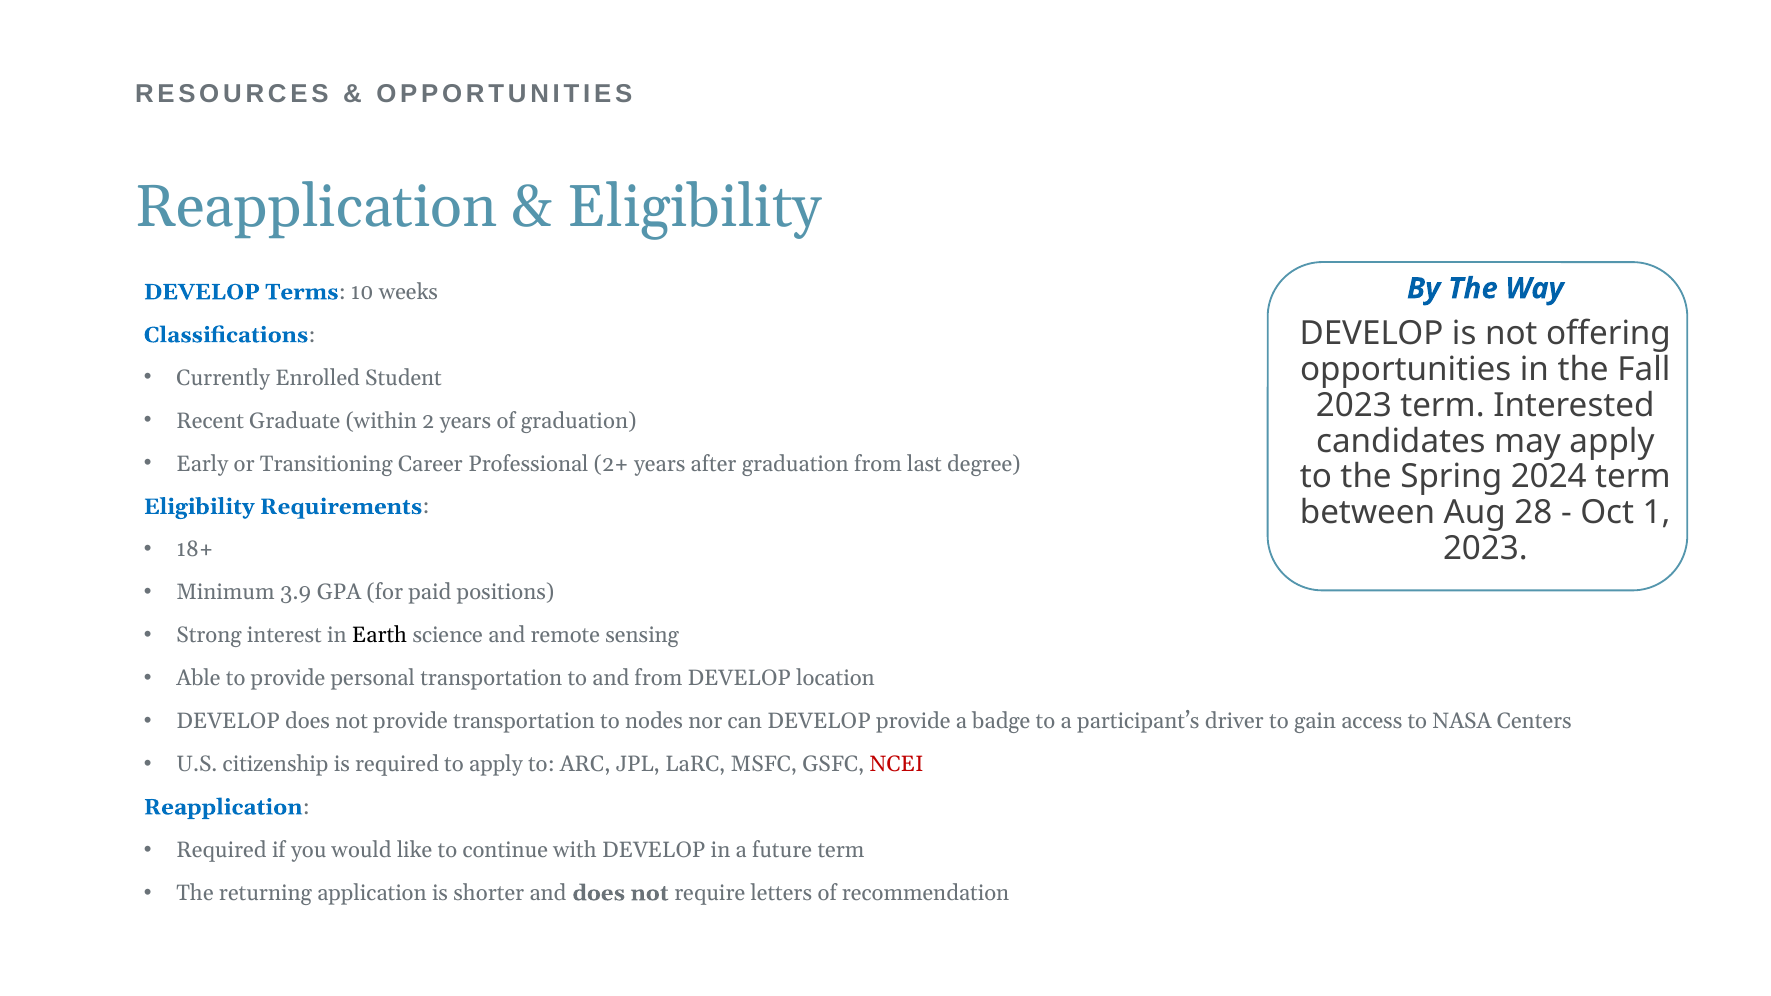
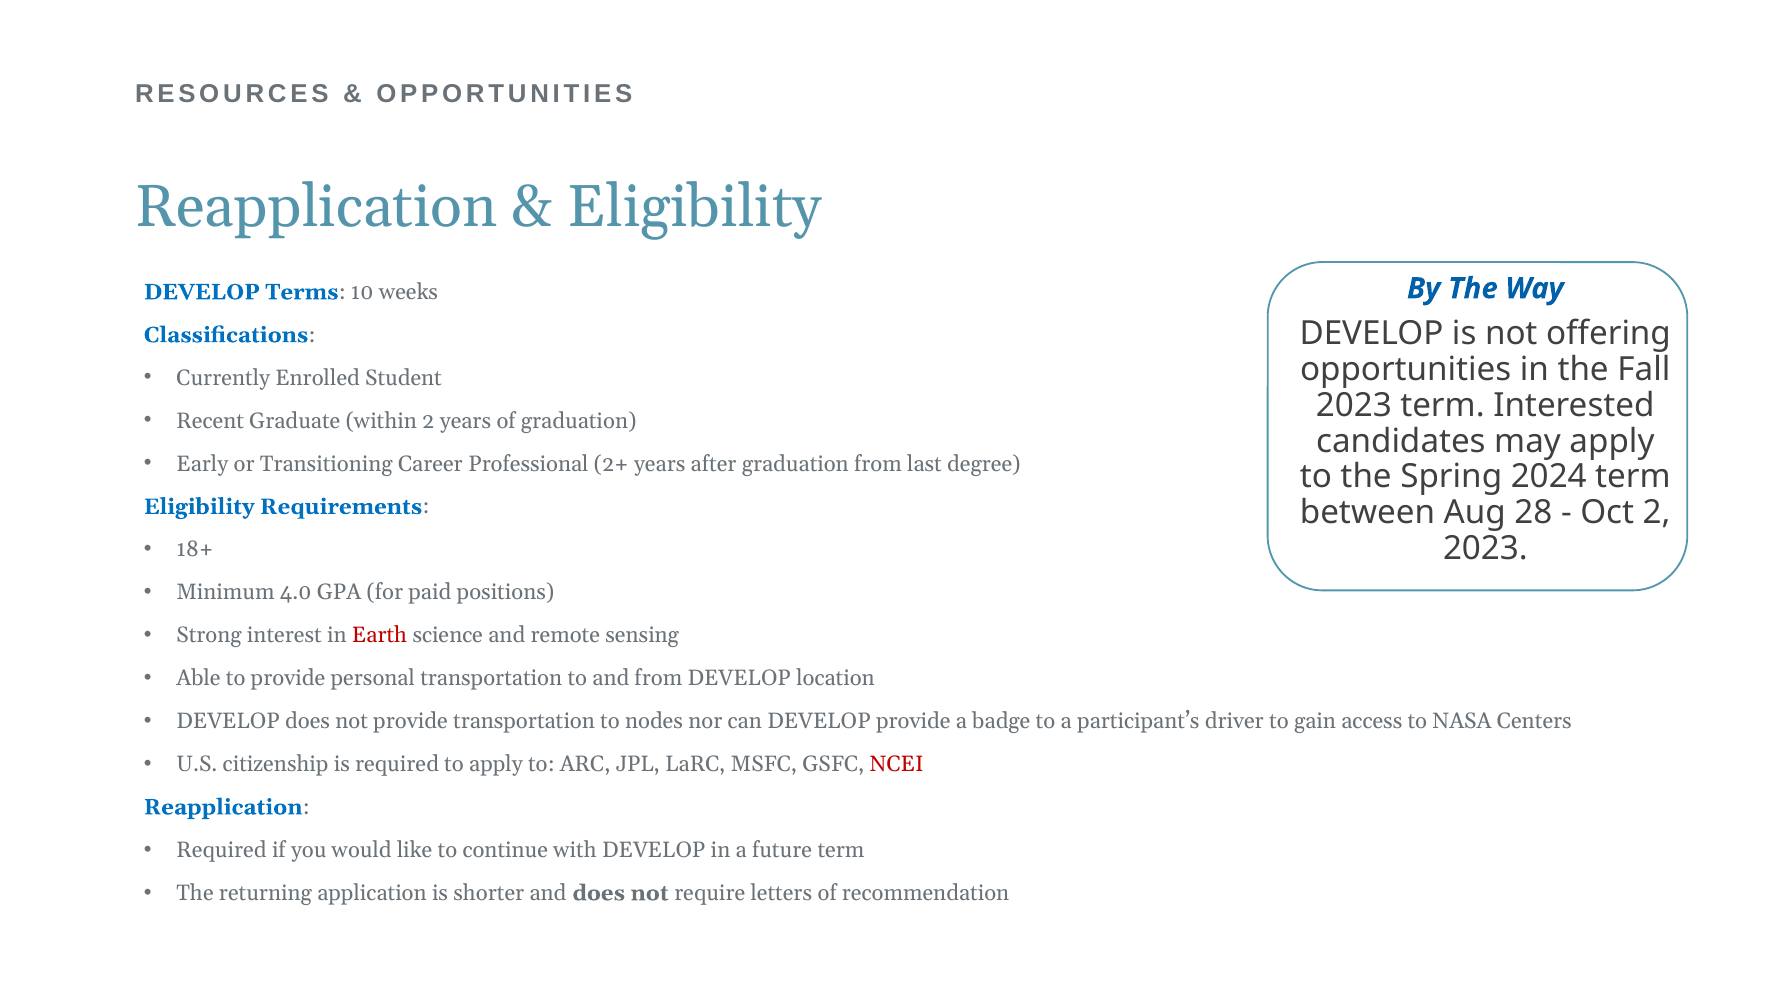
Oct 1: 1 -> 2 (1657, 513)
3.9: 3.9 -> 4.0 (296, 593)
Earth colour: black -> red (380, 636)
